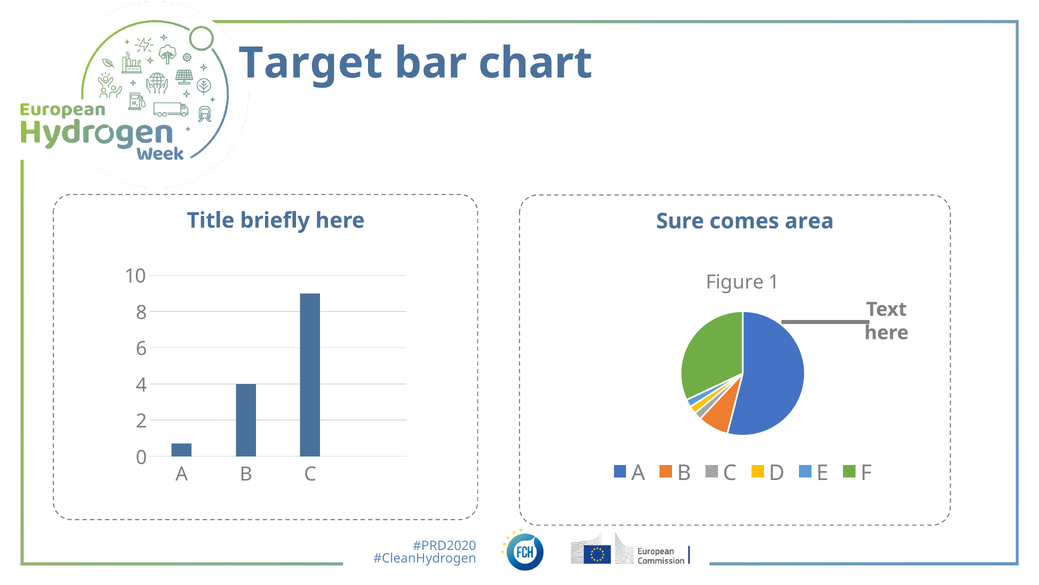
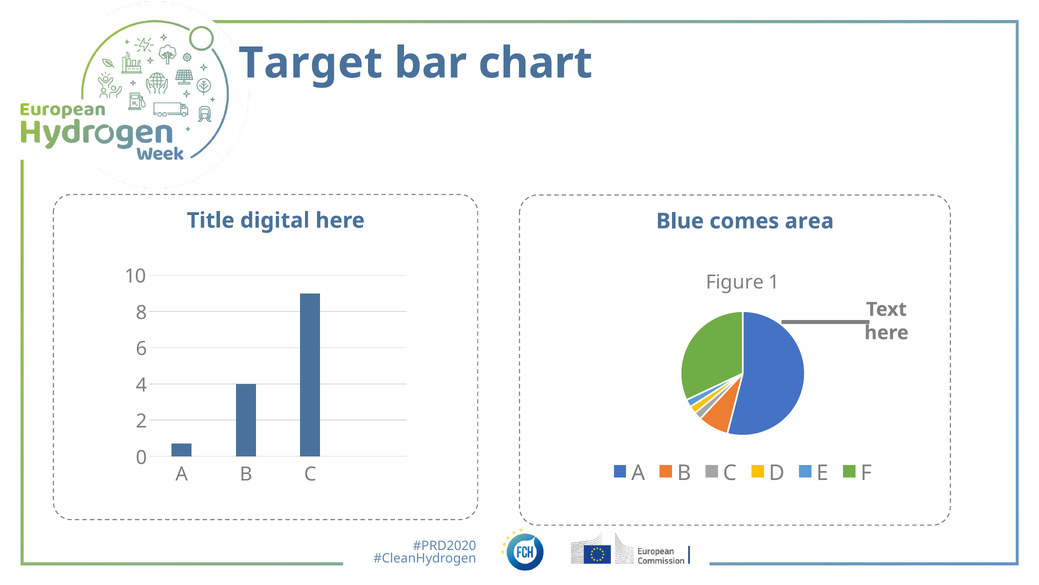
briefly: briefly -> digital (275, 220)
Sure: Sure -> Blue (680, 221)
